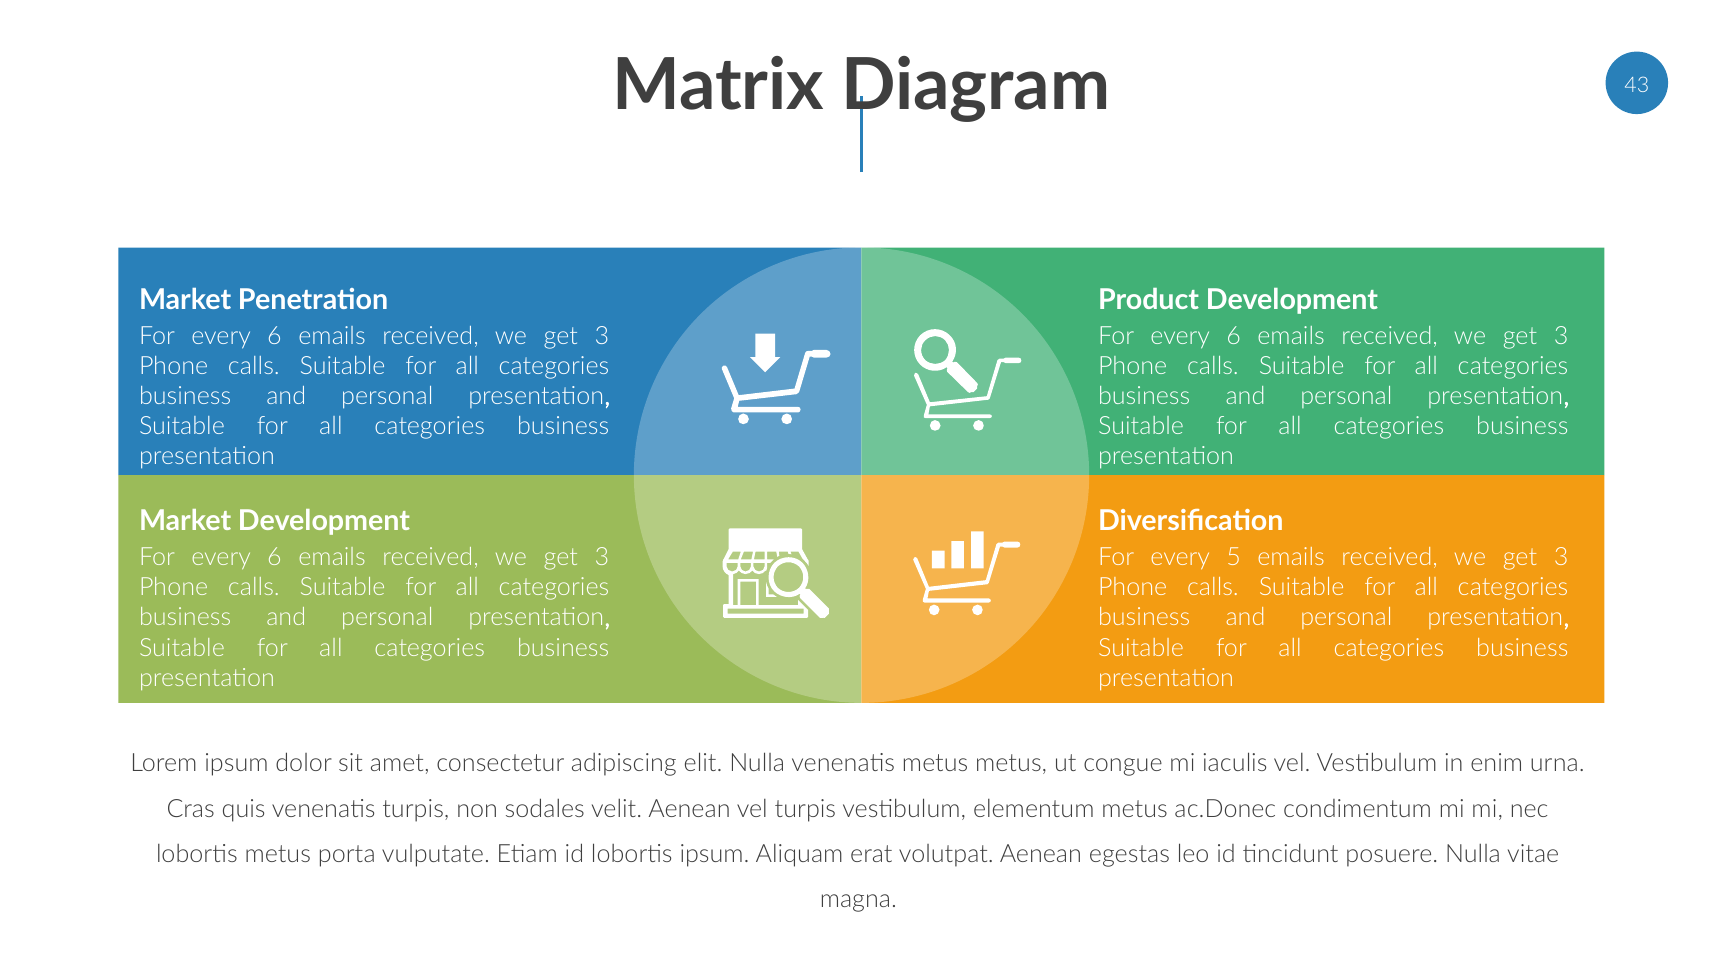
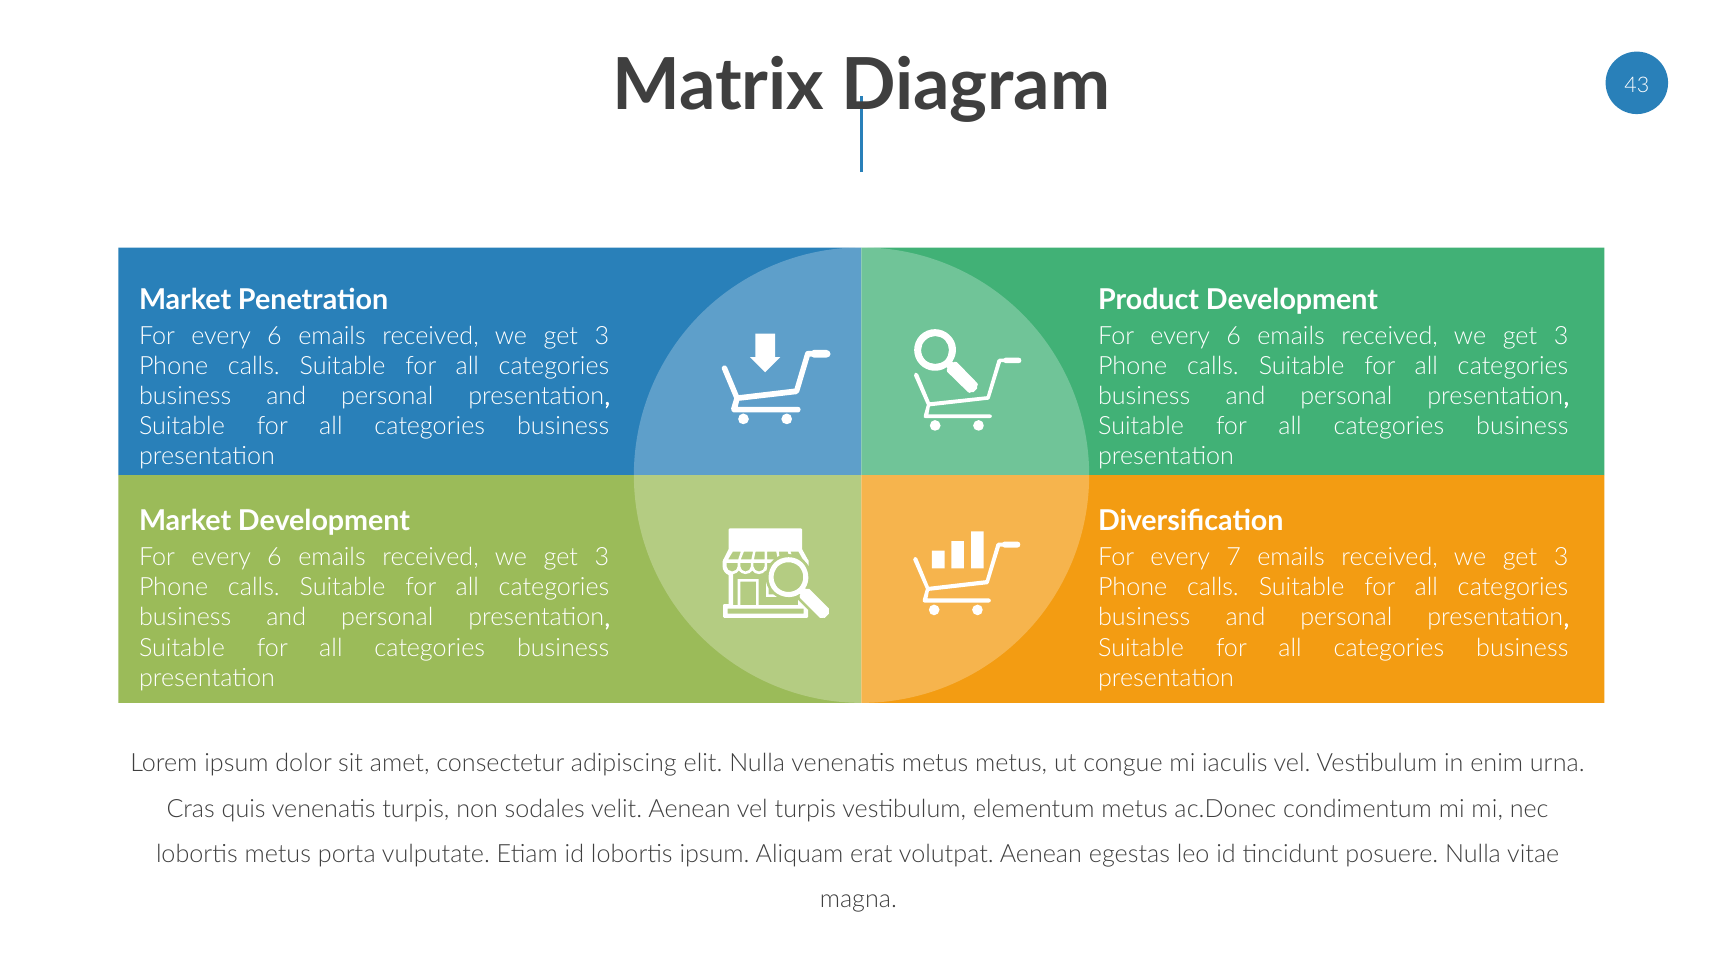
5: 5 -> 7 (1234, 557)
